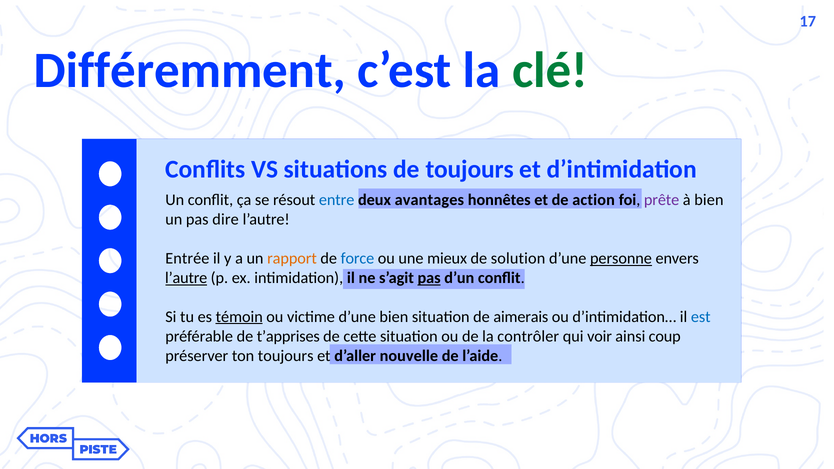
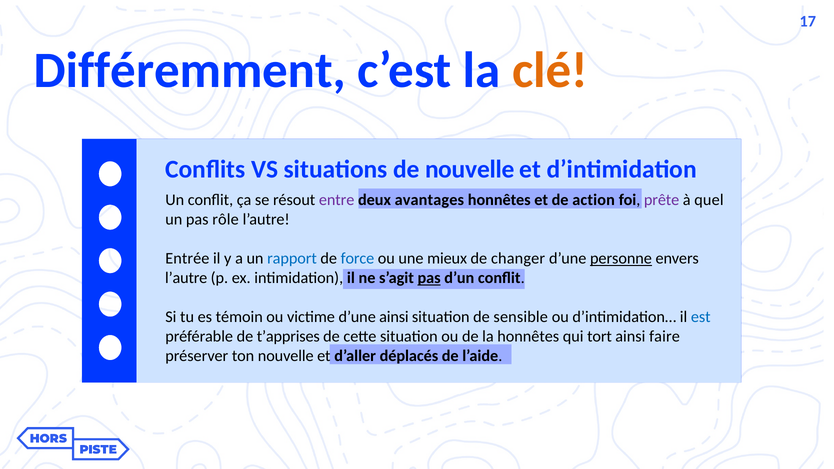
clé colour: green -> orange (550, 70)
de toujours: toujours -> nouvelle (470, 170)
entre colour: blue -> purple (337, 200)
à bien: bien -> quel (709, 200)
dire: dire -> rôle (226, 219)
rapport colour: orange -> blue (292, 258)
solution: solution -> changer (518, 258)
l’autre underline: present -> none (186, 278)
témoin underline: present -> none (239, 317)
d’une bien: bien -> ainsi (394, 317)
aimerais: aimerais -> sensible (521, 317)
la contrôler: contrôler -> honnêtes (528, 336)
voir: voir -> tort (600, 336)
coup: coup -> faire (665, 336)
ton toujours: toujours -> nouvelle (286, 356)
nouvelle: nouvelle -> déplacés (409, 356)
